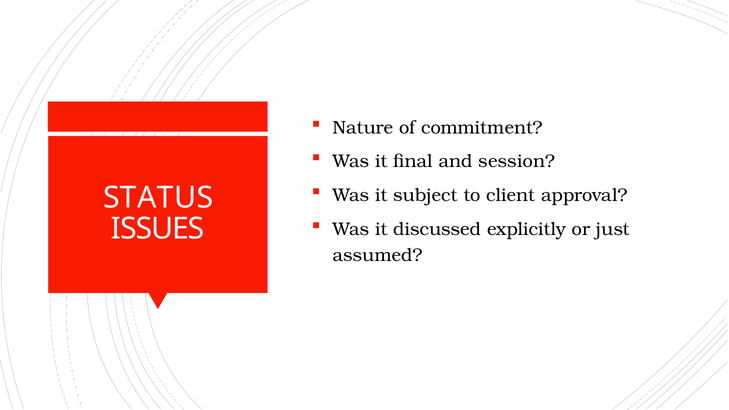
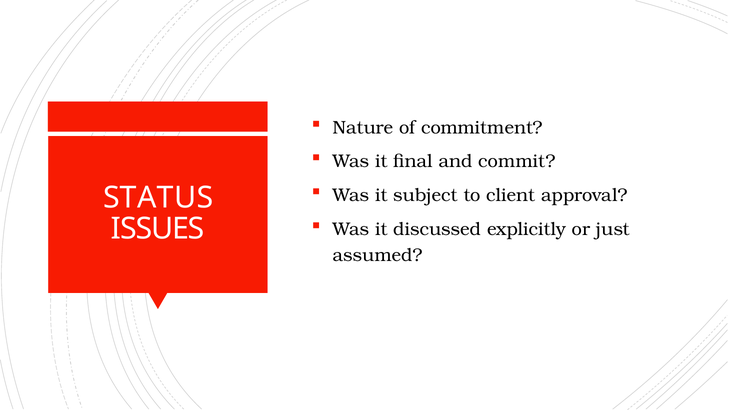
session: session -> commit (517, 161)
